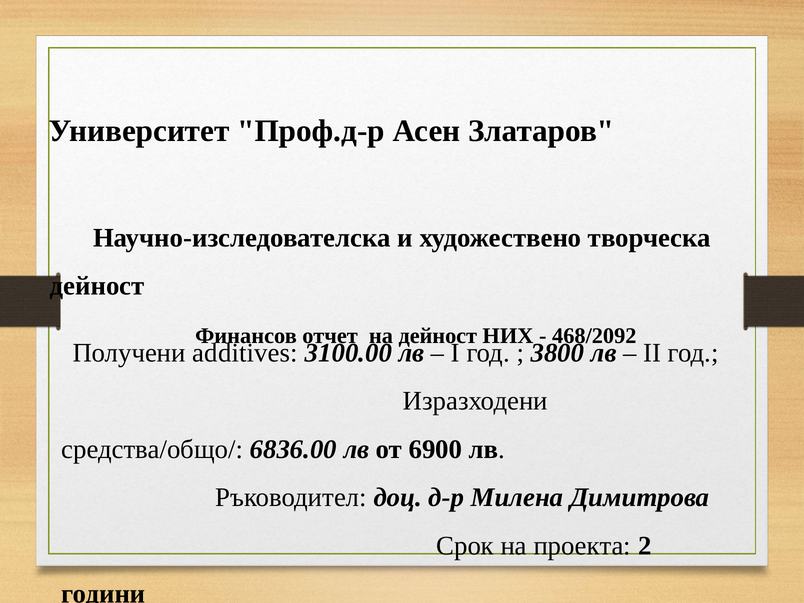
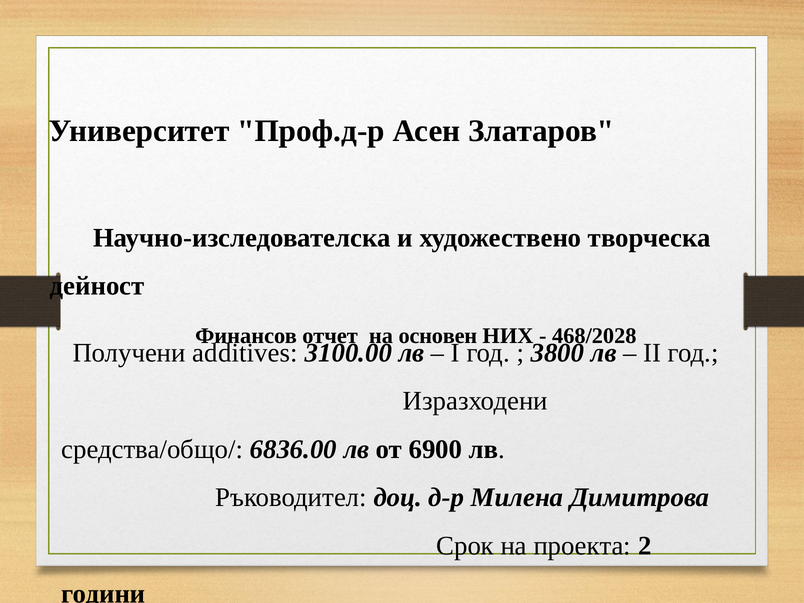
на дейност: дейност -> основен (438, 336)
468/2092: 468/2092 -> 468/2028 (594, 336)
